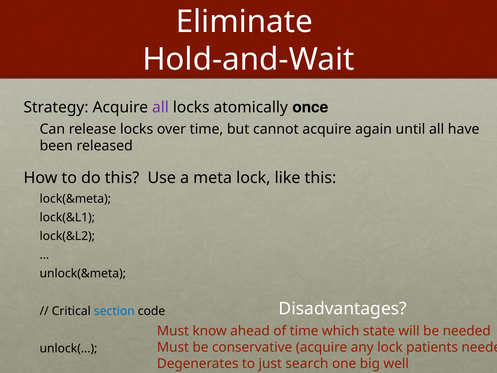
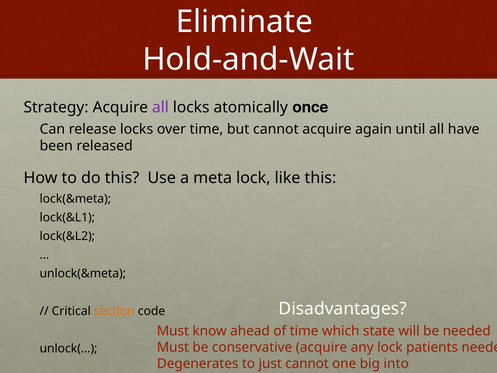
section colour: blue -> orange (114, 311)
just search: search -> cannot (307, 363)
well: well -> into (396, 363)
